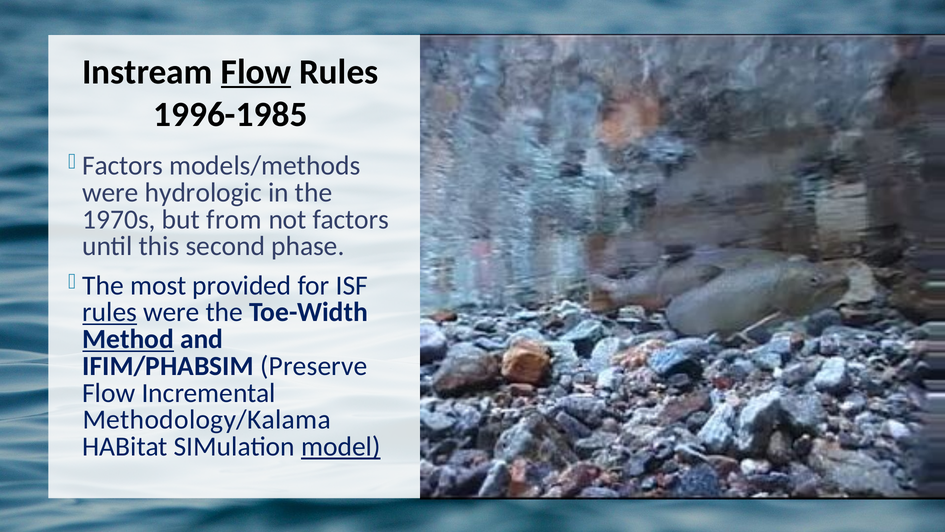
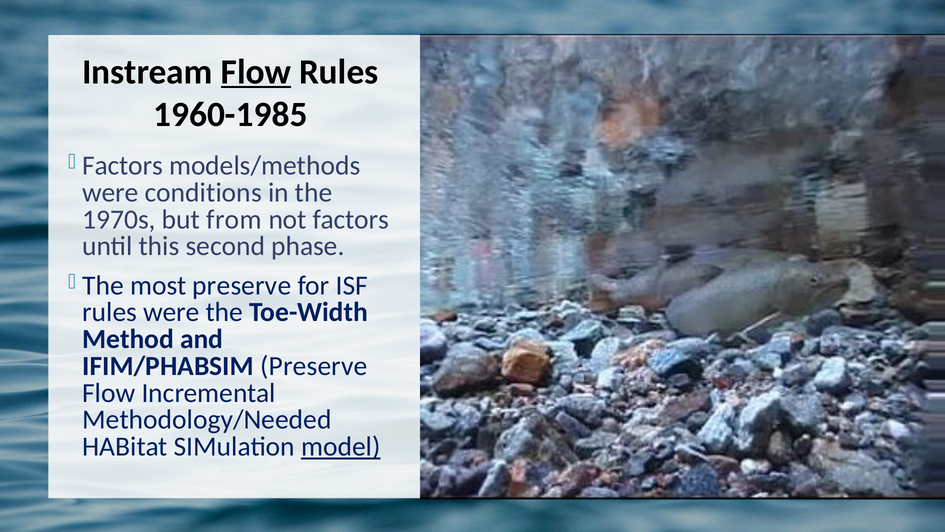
1996-1985: 1996-1985 -> 1960-1985 (230, 114)
hydrologic: hydrologic -> conditions (203, 192)
most provided: provided -> preserve (242, 285)
rules underline: present -> none (110, 312)
Method underline: present -> none (128, 339)
Methodology/Kalama: Methodology/Kalama -> Methodology/Needed (207, 419)
